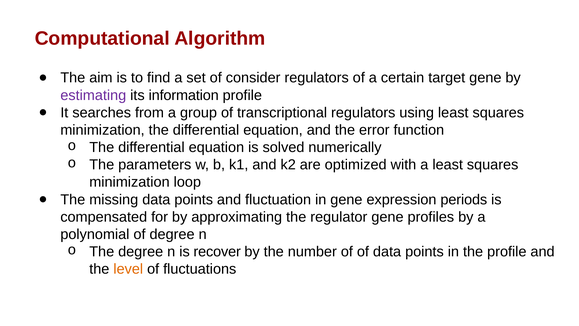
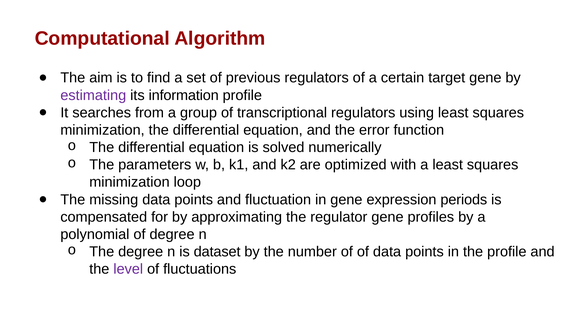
consider: consider -> previous (253, 78)
recover: recover -> dataset (217, 251)
level colour: orange -> purple (128, 269)
